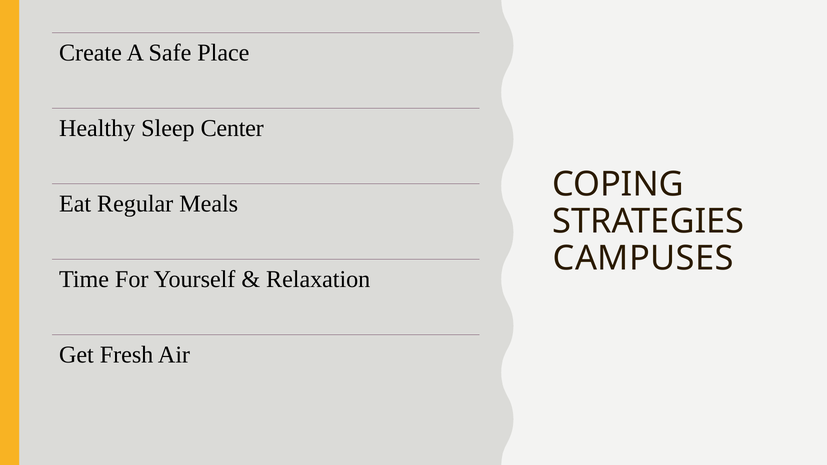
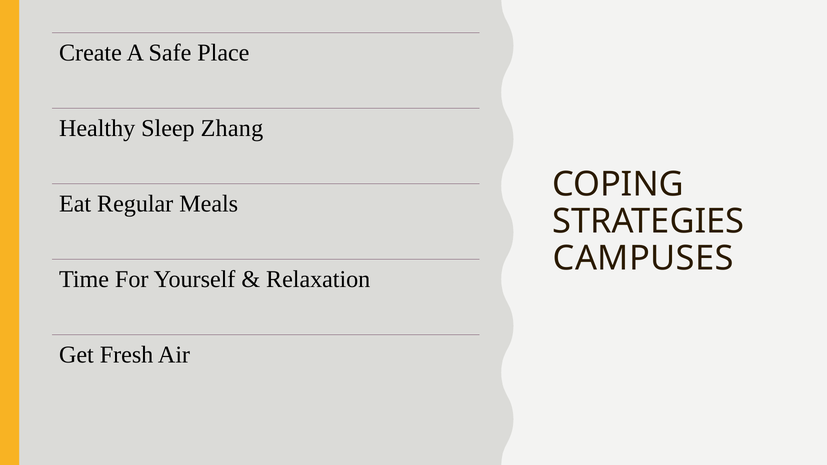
Center: Center -> Zhang (232, 128)
